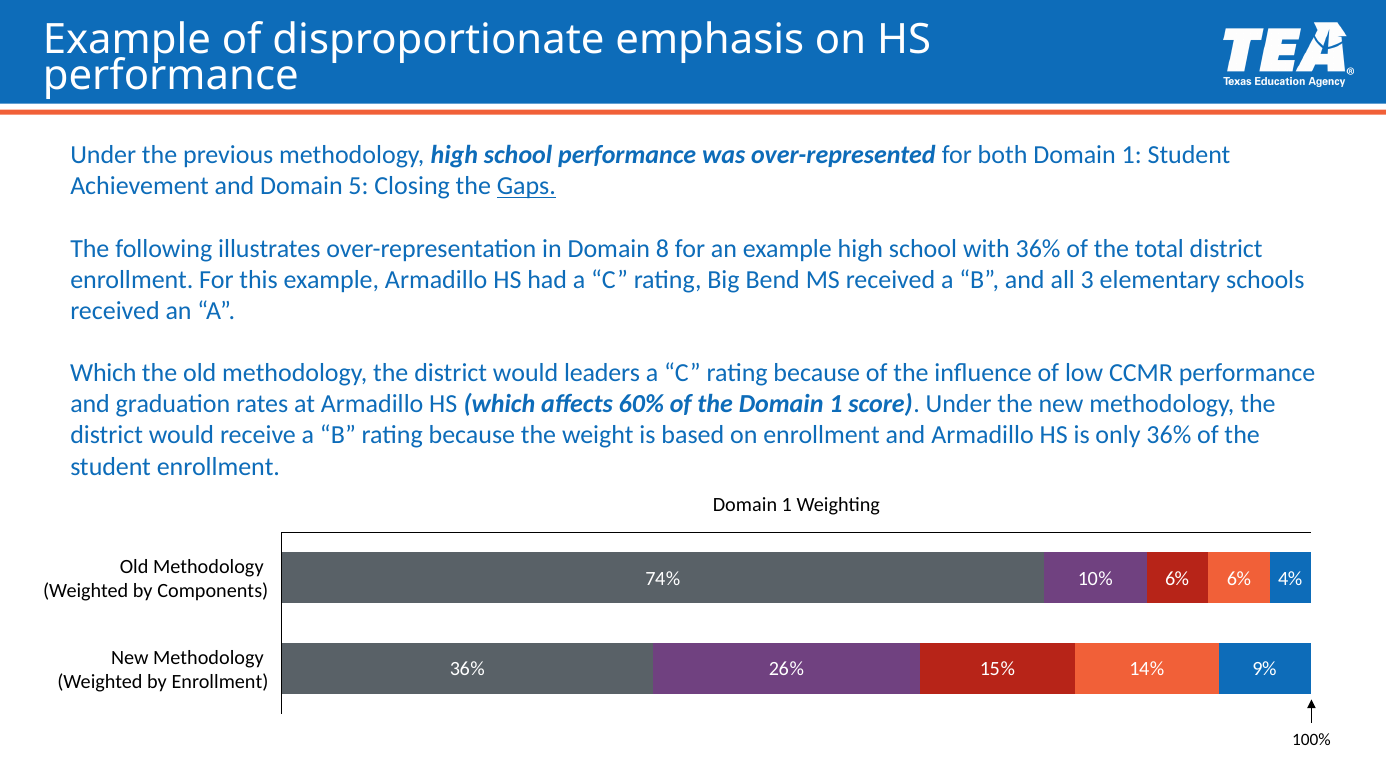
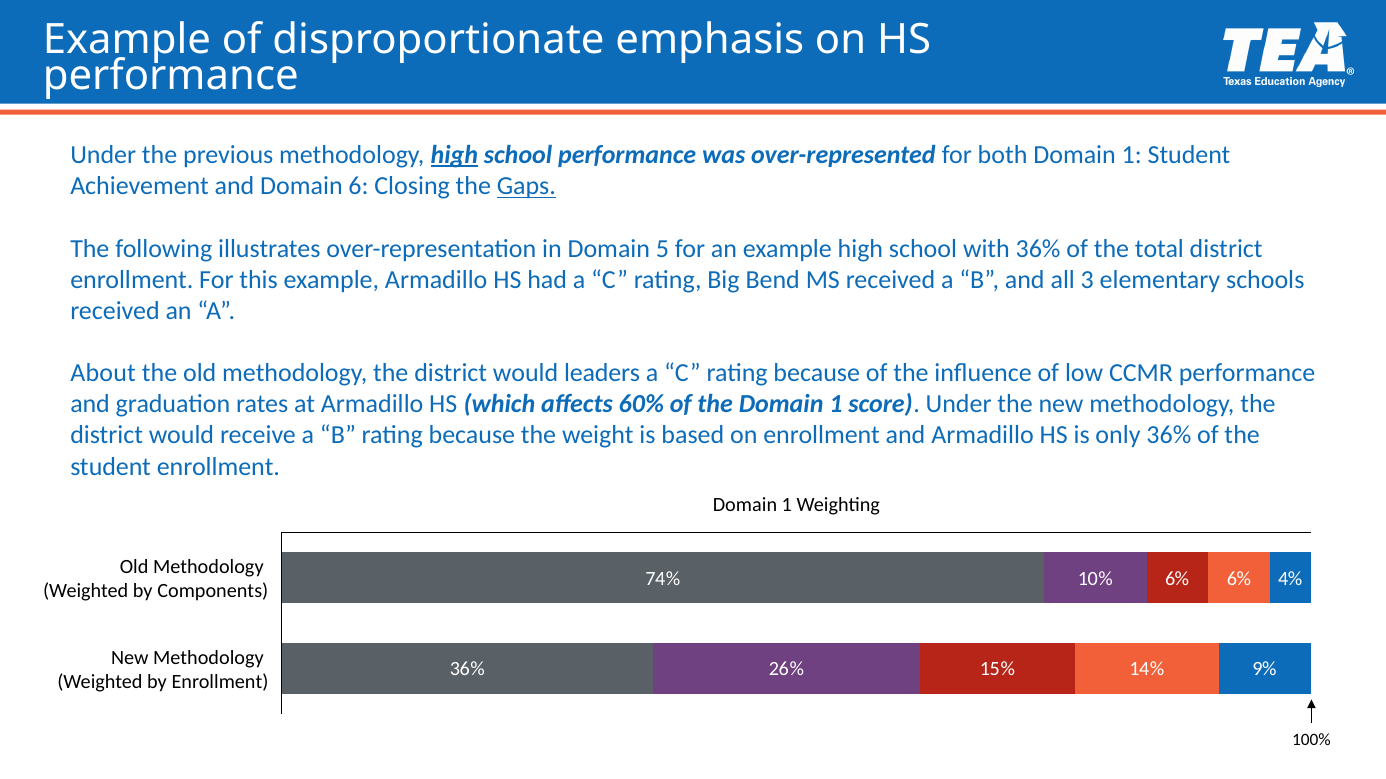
high underline: none -> present (454, 155)
5: 5 -> 6 (358, 186)
8: 8 -> 5 (662, 249)
Which: Which -> About (103, 373)
